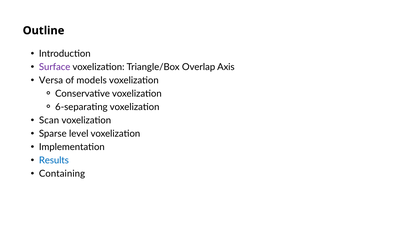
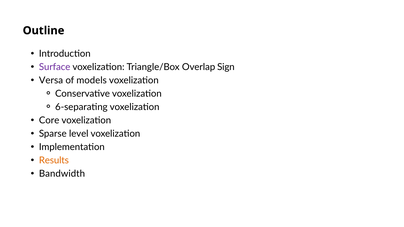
Axis: Axis -> Sign (226, 67)
Scan: Scan -> Core (49, 121)
Results colour: blue -> orange (54, 161)
Containing: Containing -> Bandwidth (62, 174)
